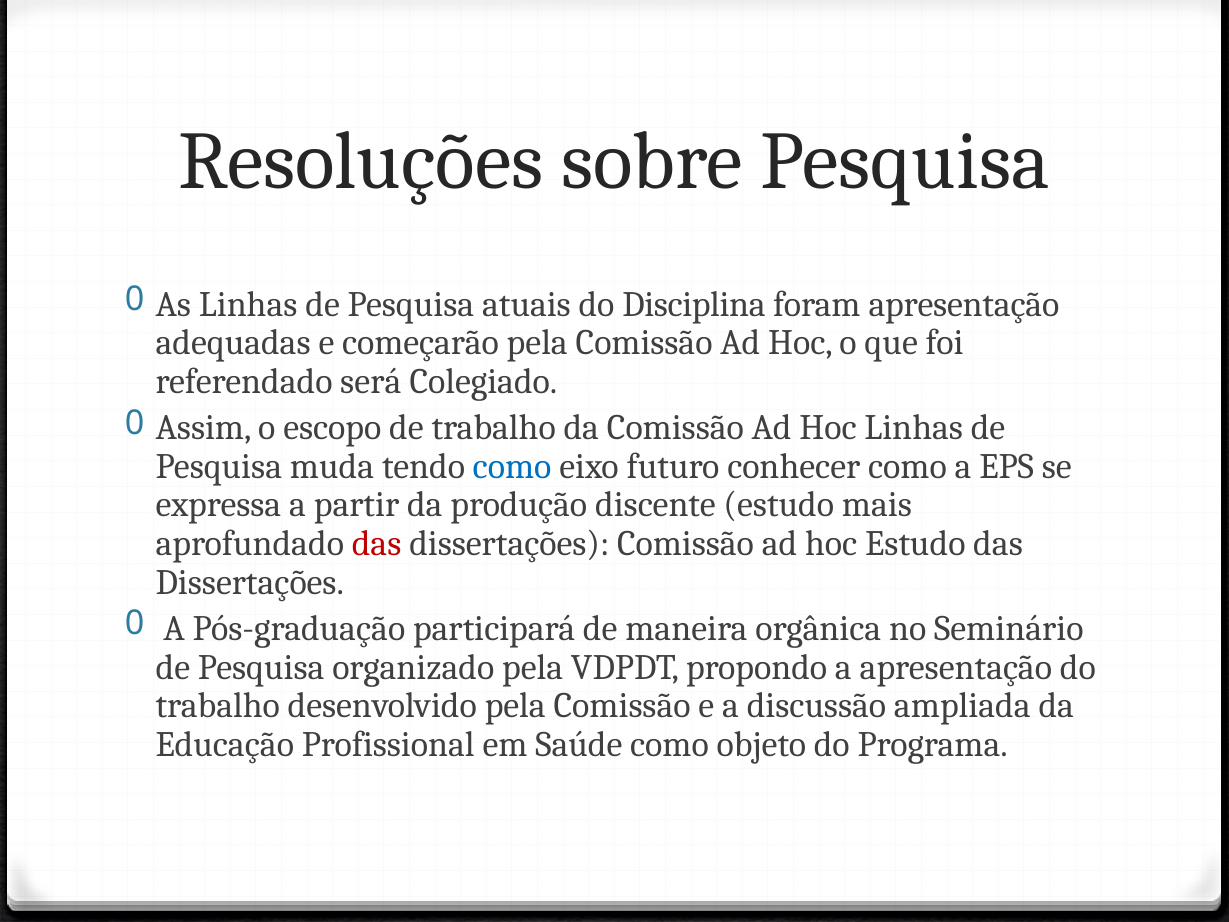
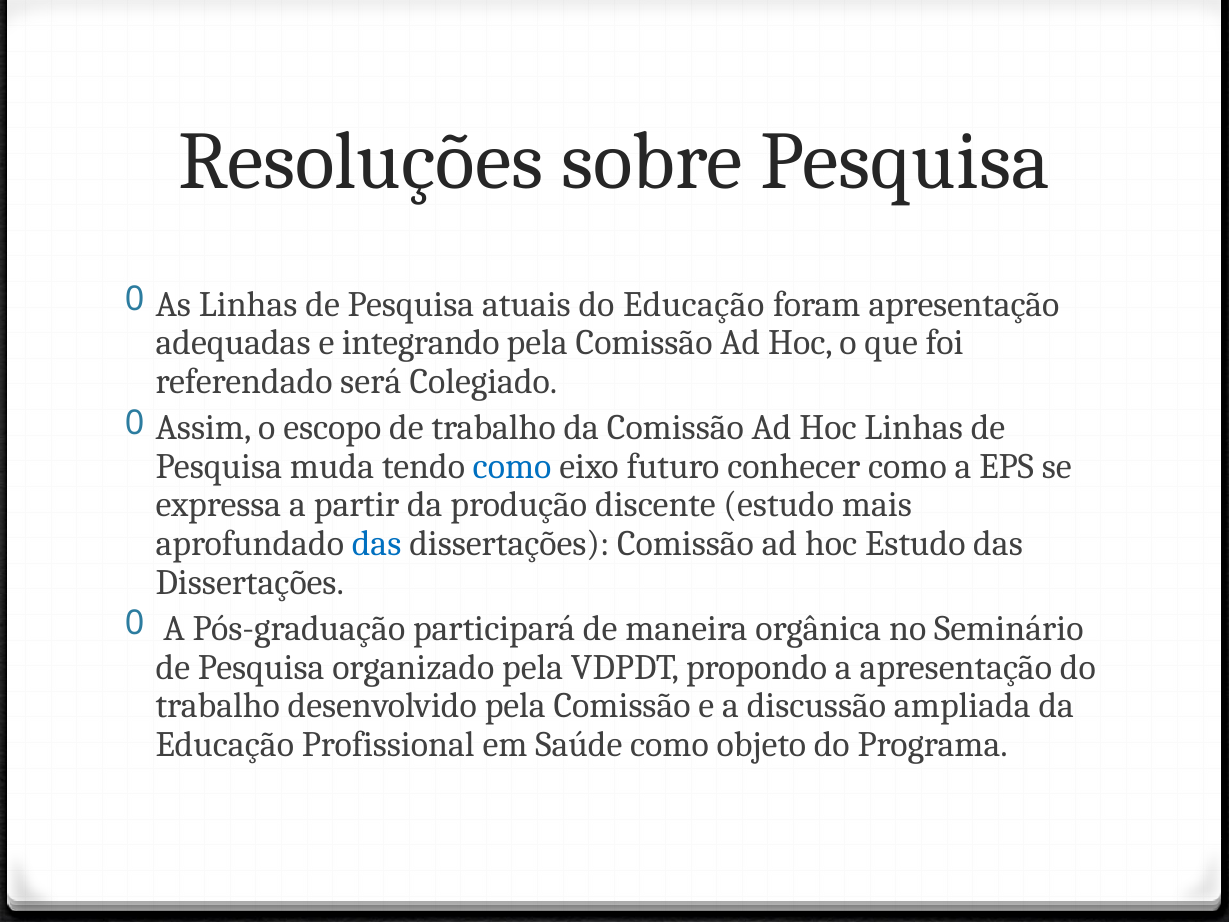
do Disciplina: Disciplina -> Educação (694, 304)
começarão: começarão -> integrando (421, 343)
das colour: red -> blue (377, 544)
